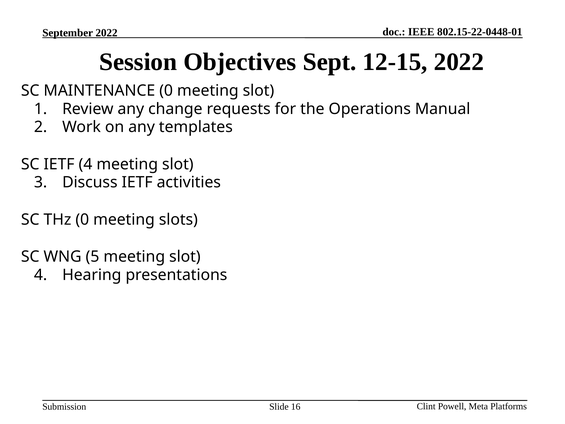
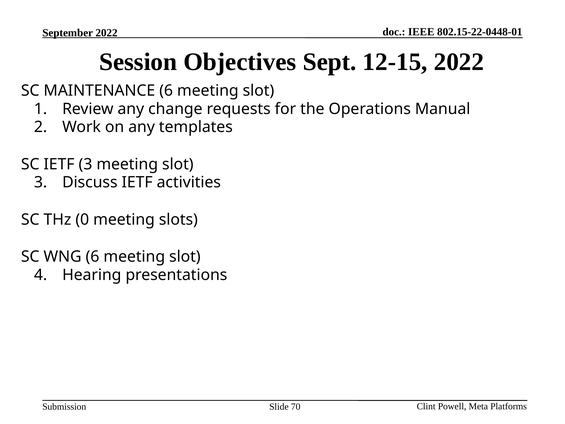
MAINTENANCE 0: 0 -> 6 (166, 91)
IETF 4: 4 -> 3 (85, 164)
WNG 5: 5 -> 6 (92, 256)
16: 16 -> 70 (296, 406)
